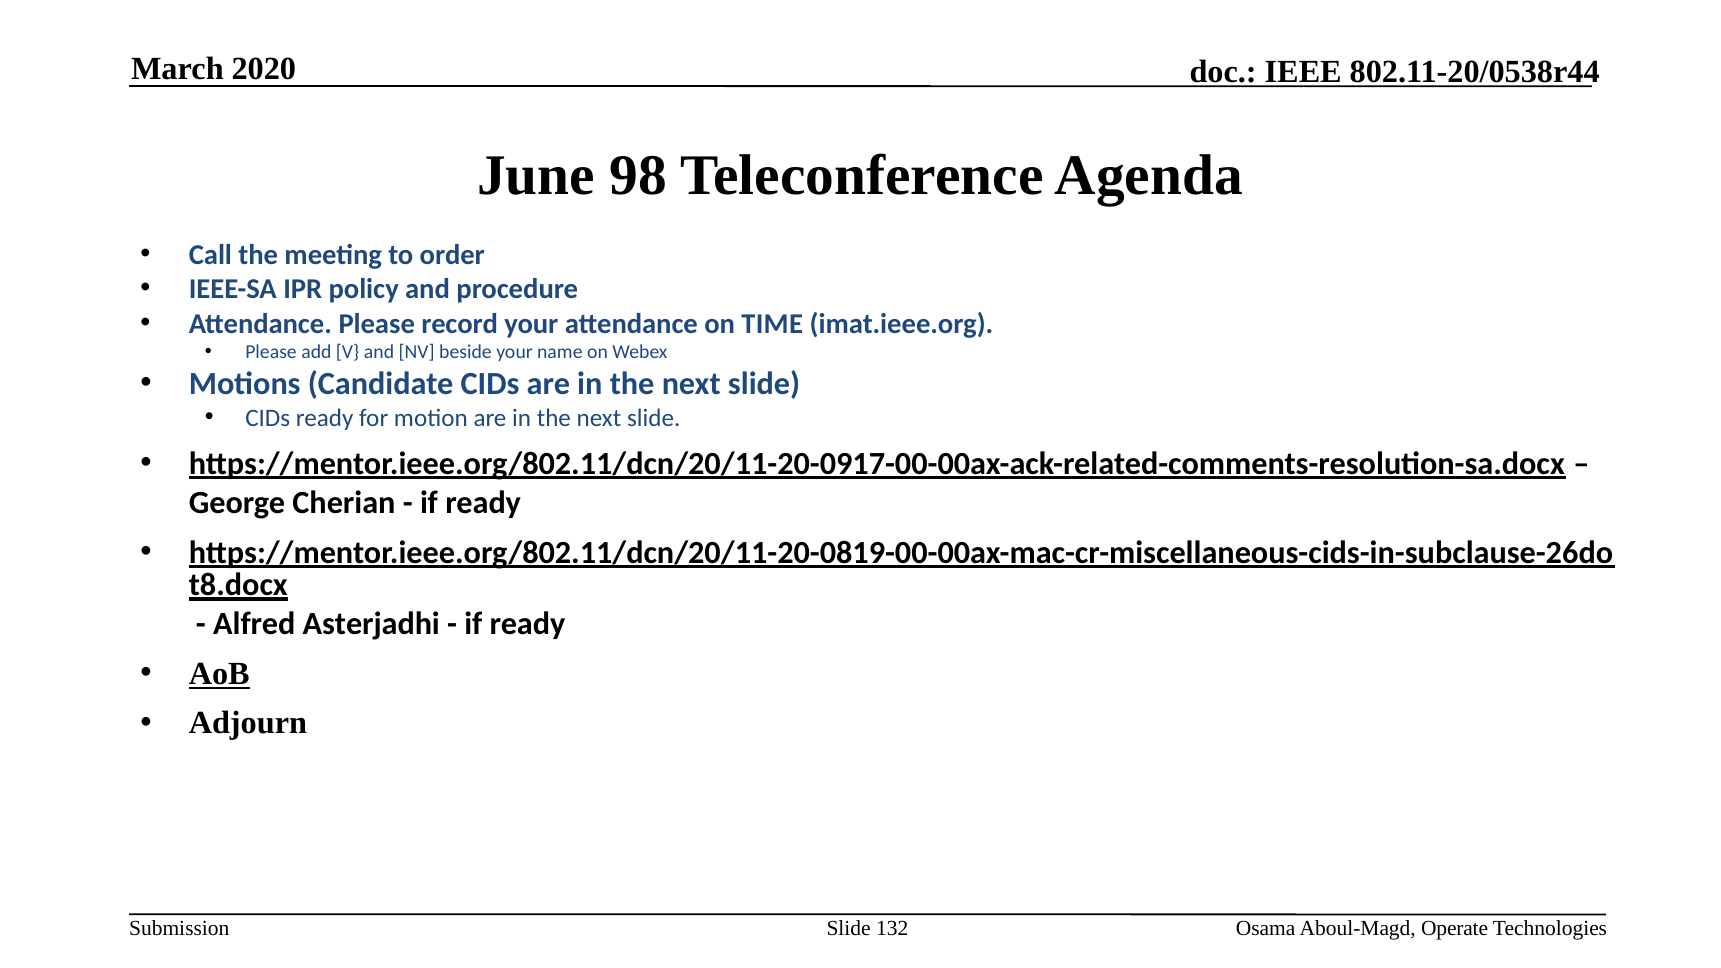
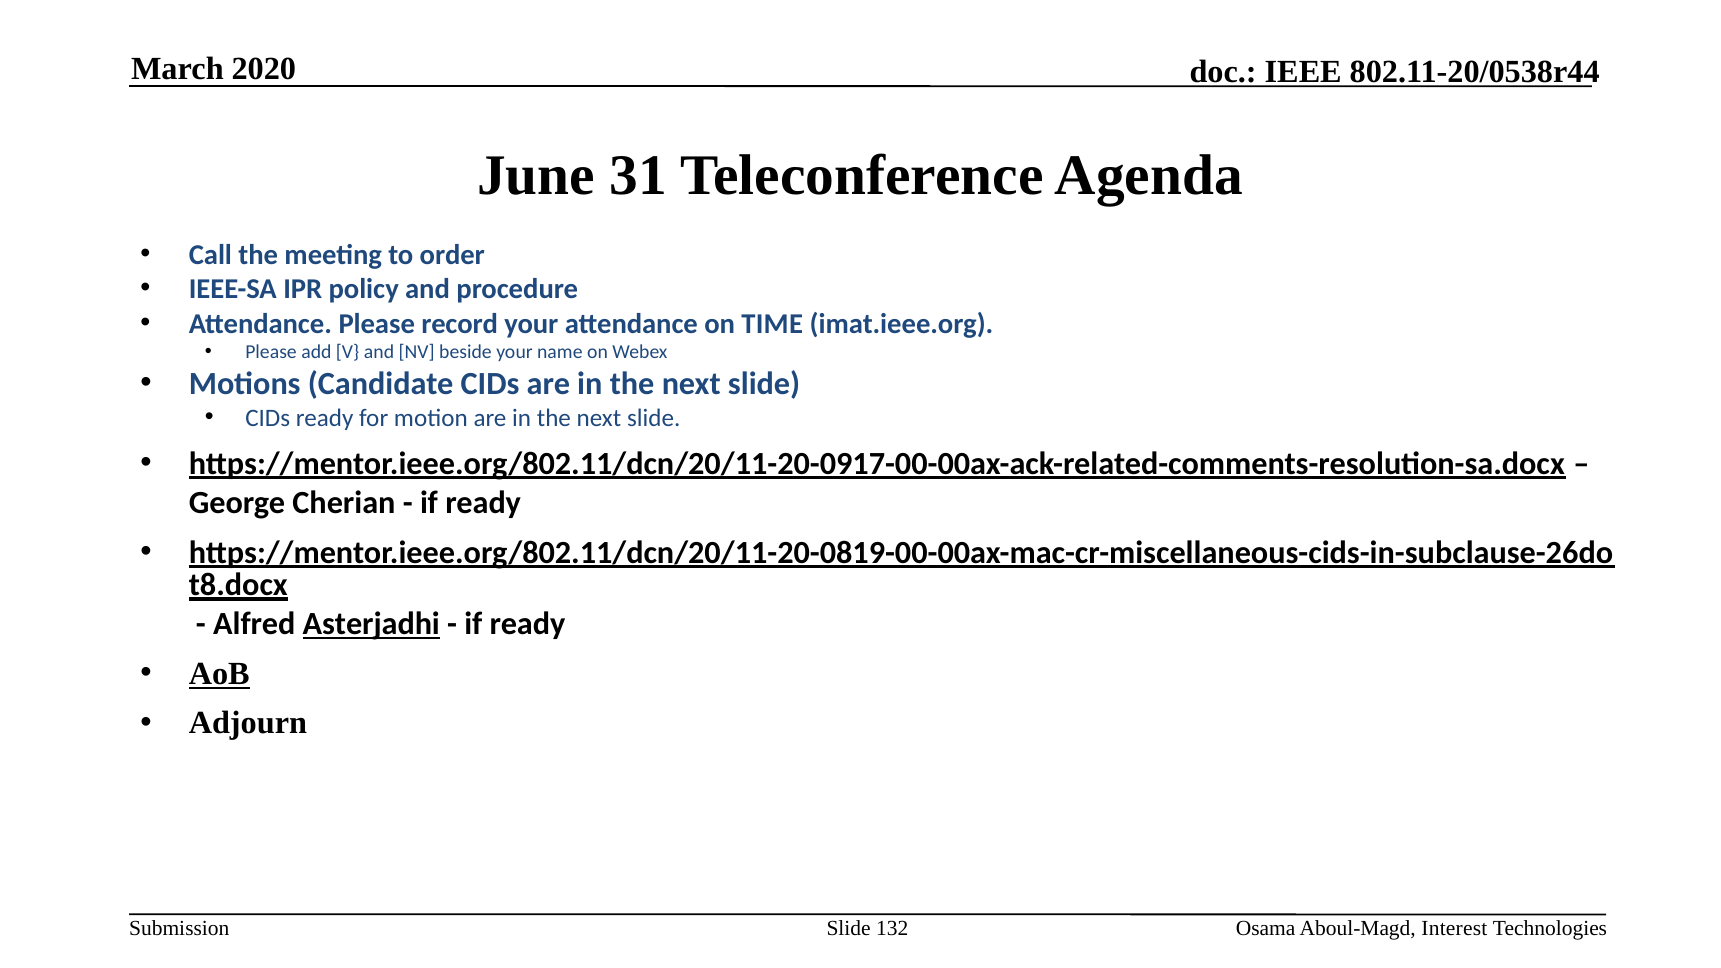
98: 98 -> 31 (638, 176)
Asterjadhi underline: none -> present (371, 624)
Operate: Operate -> Interest (1454, 928)
